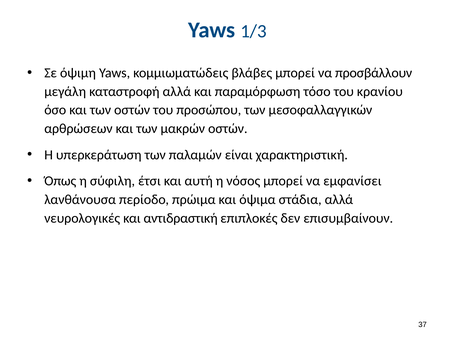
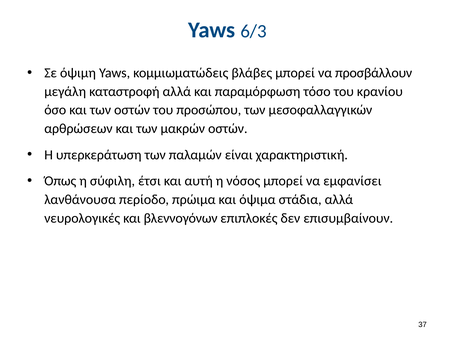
1/3: 1/3 -> 6/3 (254, 31)
αντιδραστική: αντιδραστική -> βλεννογόνων (181, 218)
